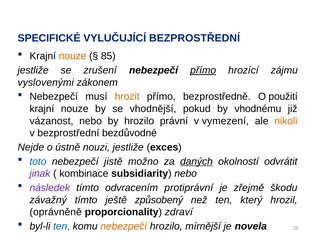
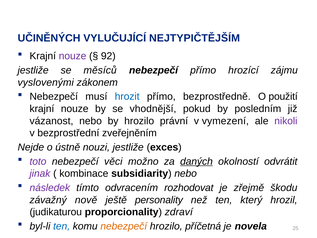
SPECIFICKÉ: SPECIFICKÉ -> UČINĚNÝCH (49, 38)
VYLUČUJÍCÍ BEZPROSTŘEDNÍ: BEZPROSTŘEDNÍ -> NEJTYPIČTĚJŠÍM (195, 38)
nouze colour: orange -> purple (73, 56)
85: 85 -> 92 (108, 56)
zrušení: zrušení -> měsíců (100, 70)
přímo underline: present -> none (203, 70)
hrozit colour: orange -> blue (127, 97)
vhodnému: vhodnému -> posledním (258, 109)
nikoli colour: orange -> purple (286, 121)
bezdůvodné: bezdůvodné -> zveřejněním (129, 133)
toto colour: blue -> purple (38, 161)
jistě: jistě -> věci (113, 161)
protiprávní: protiprávní -> rozhodovat (189, 188)
závažný tímto: tímto -> nově (86, 200)
způsobený: způsobený -> personality (159, 200)
oprávněně: oprávněně -> judikaturou (56, 212)
mírnější: mírnější -> příčetná (203, 226)
